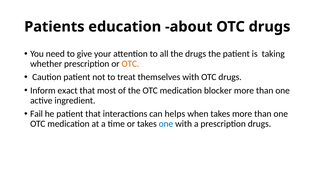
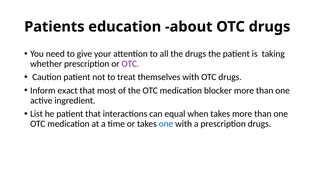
OTC colour: orange -> purple (130, 64)
Fail: Fail -> List (36, 114)
helps: helps -> equal (175, 114)
